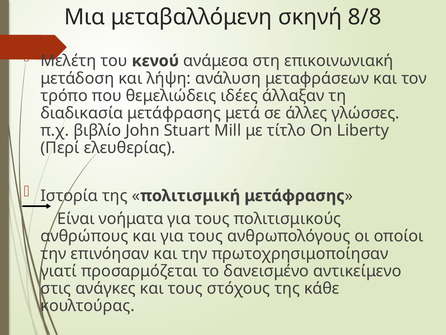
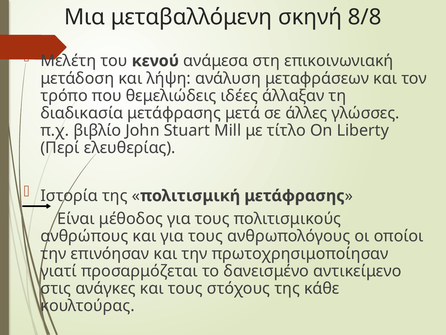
νοήματα: νοήματα -> μέθοδος (131, 219)
